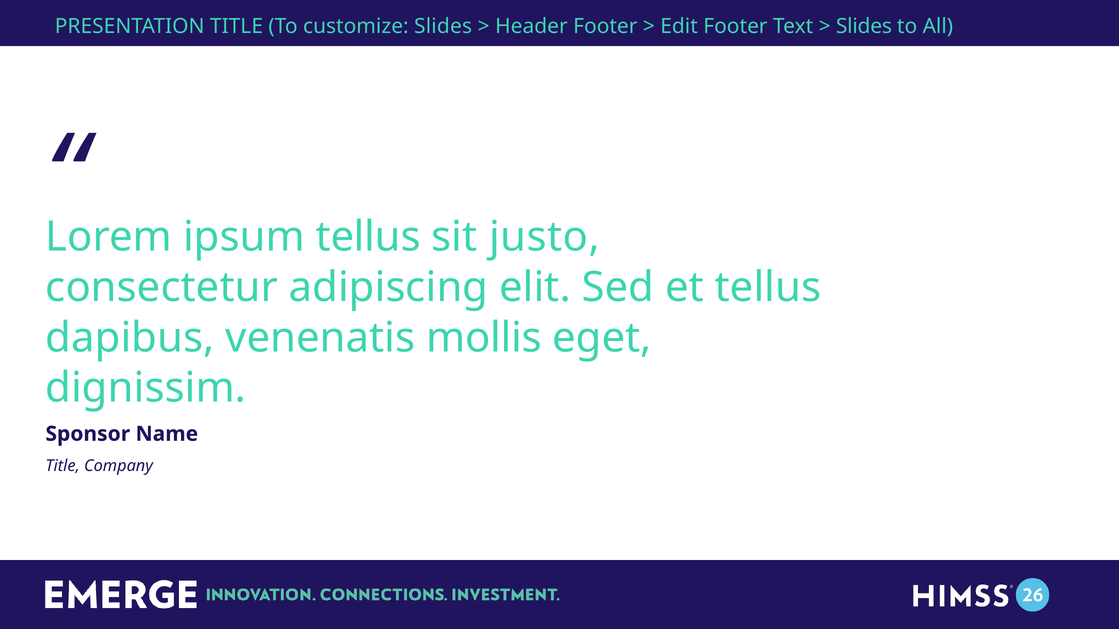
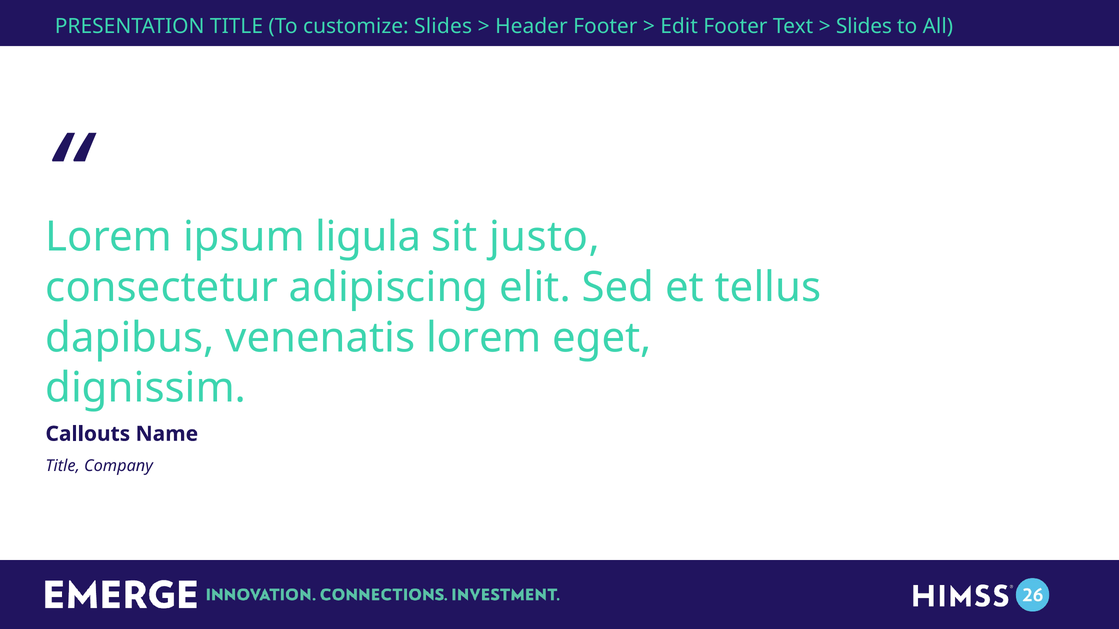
ipsum tellus: tellus -> ligula (368, 237)
venenatis mollis: mollis -> lorem (484, 338)
Sponsor: Sponsor -> Callouts (88, 434)
